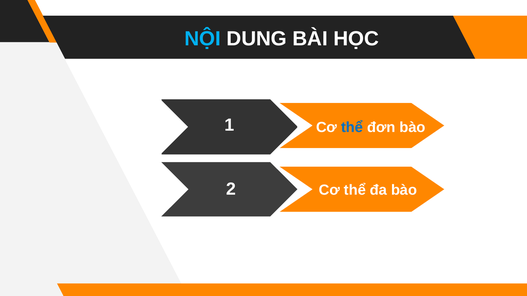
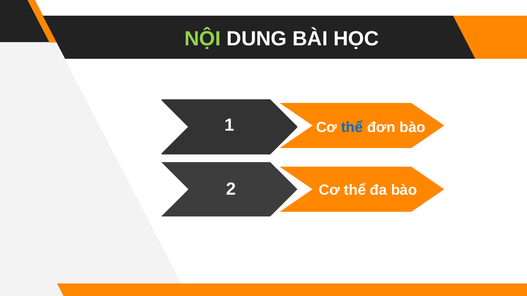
NỘI colour: light blue -> light green (203, 39)
